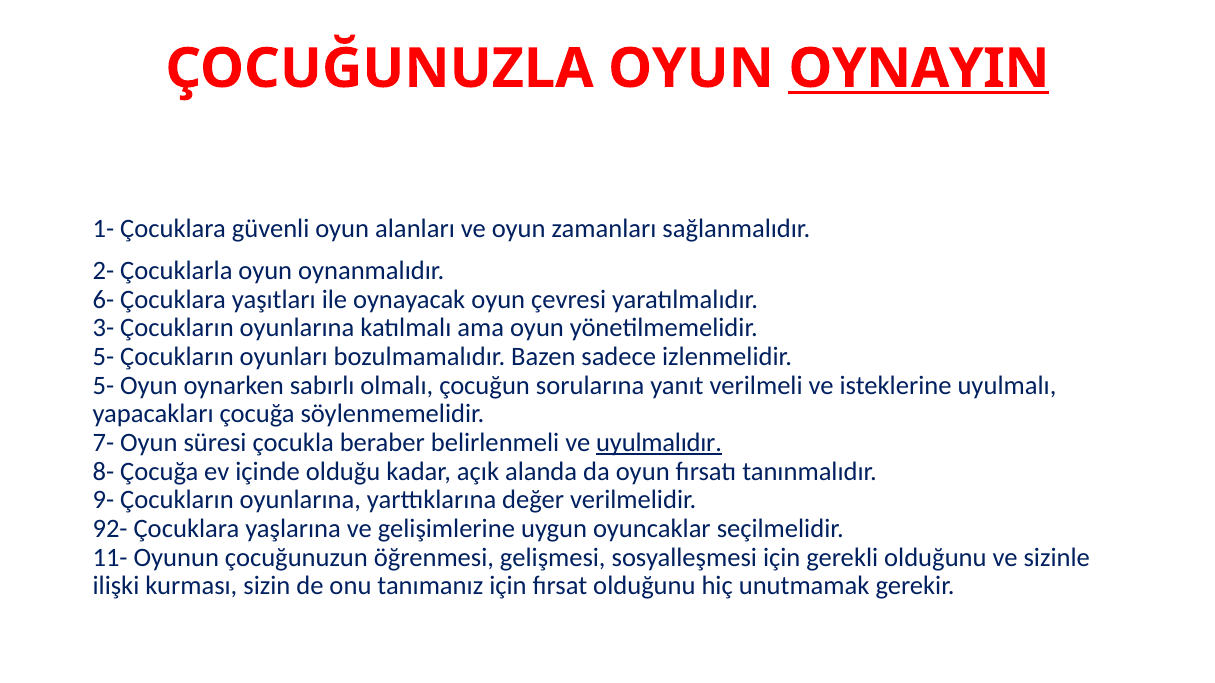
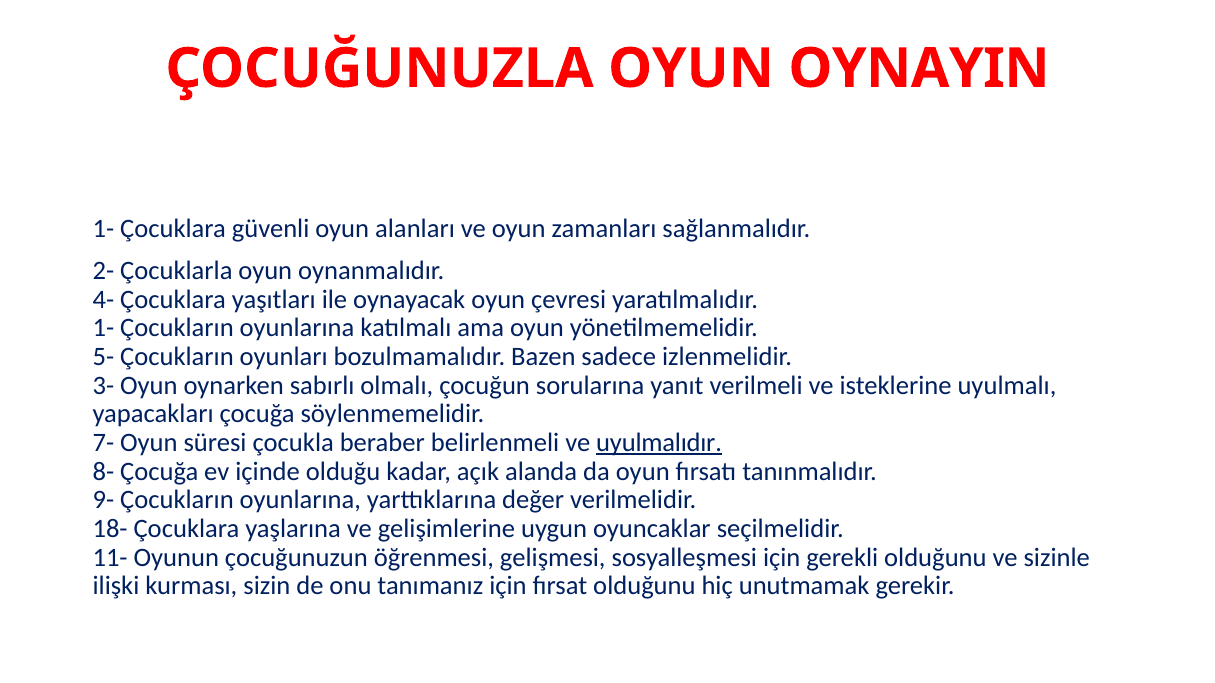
OYNAYIN underline: present -> none (919, 69)
6-: 6- -> 4- (103, 299)
3-: 3- -> 1- (103, 328)
5-: 5- -> 3- (103, 386)
92-: 92- -> 18- (110, 529)
